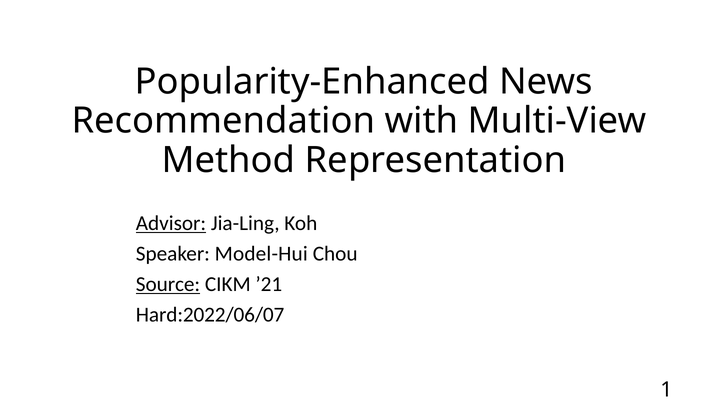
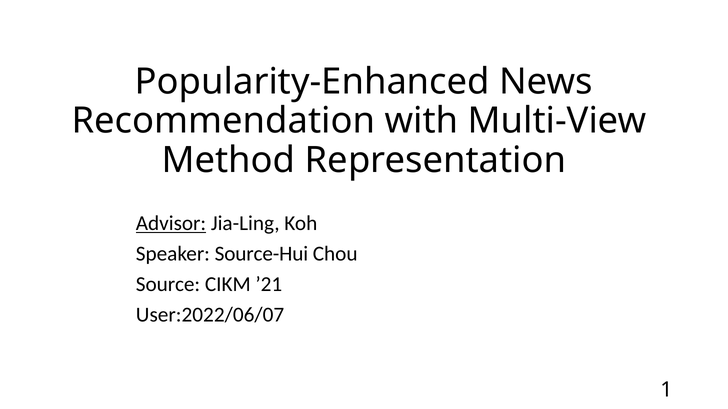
Model-Hui: Model-Hui -> Source-Hui (261, 254)
Source underline: present -> none (168, 285)
Hard:2022/06/07: Hard:2022/06/07 -> User:2022/06/07 (210, 315)
